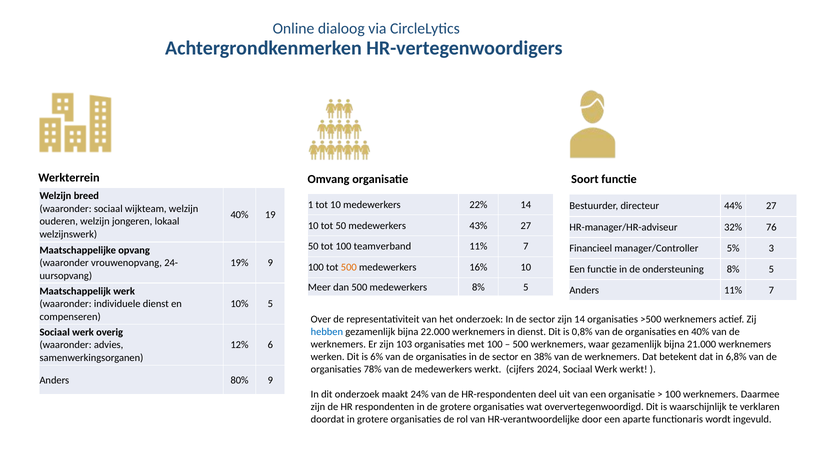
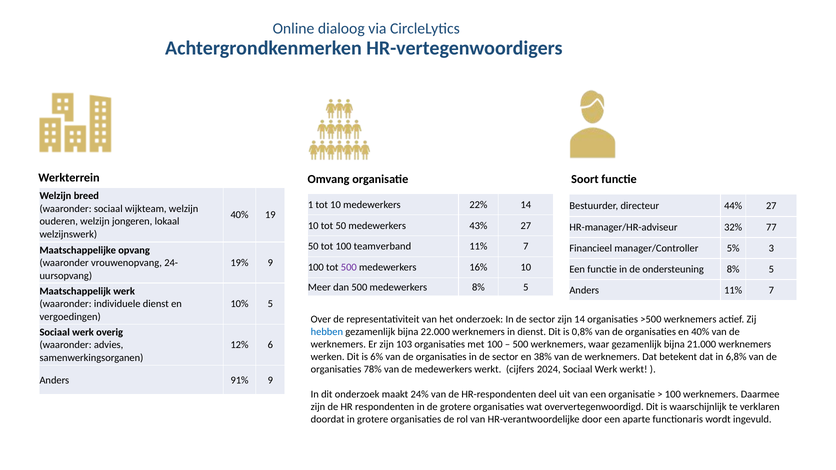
76: 76 -> 77 (771, 227)
500 colour: orange -> purple (349, 268)
compenseren: compenseren -> vergoedingen (70, 317)
80%: 80% -> 91% (240, 380)
